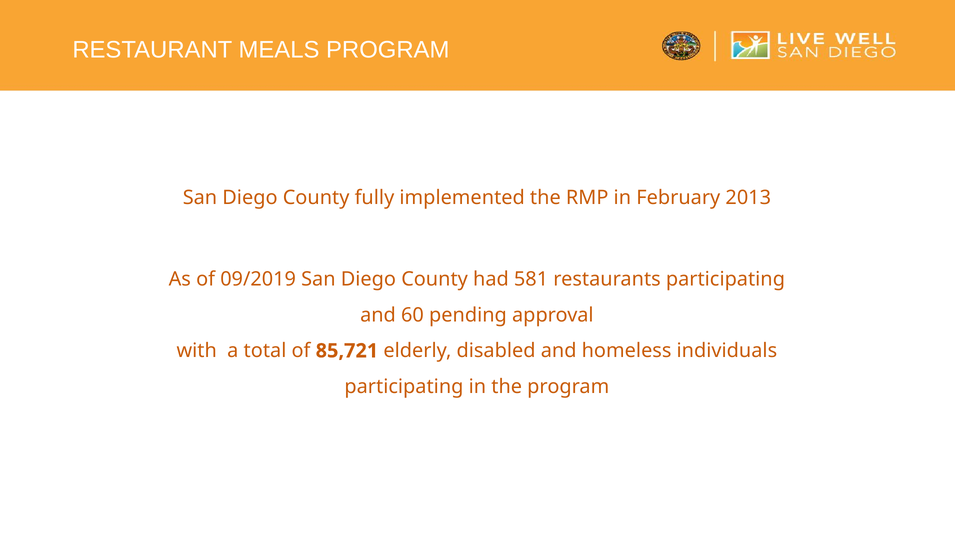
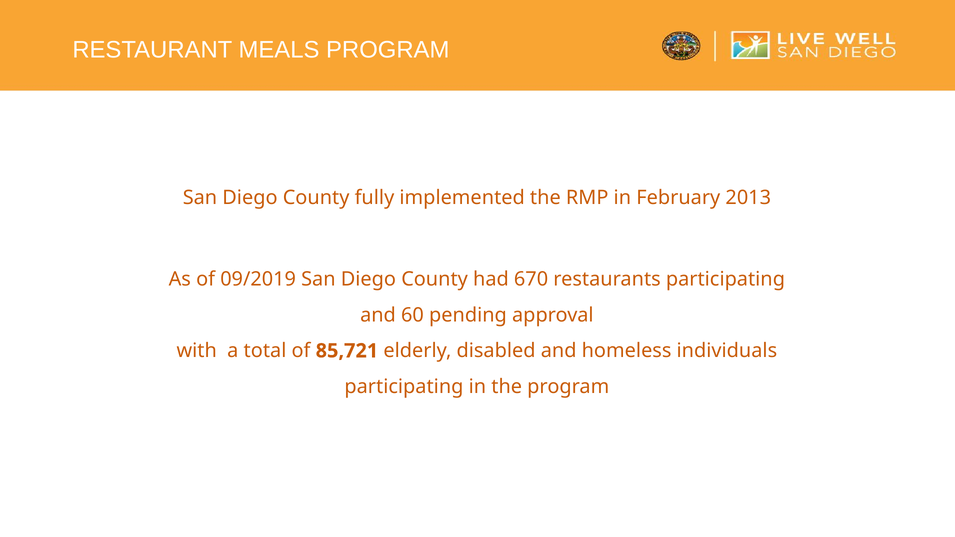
581: 581 -> 670 (531, 279)
